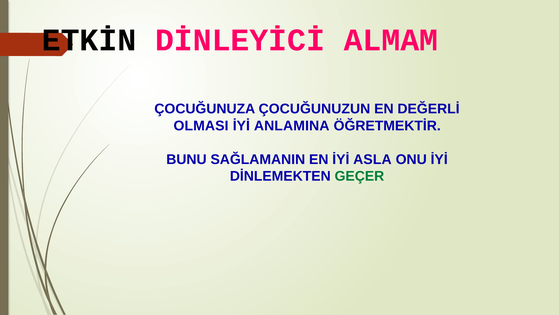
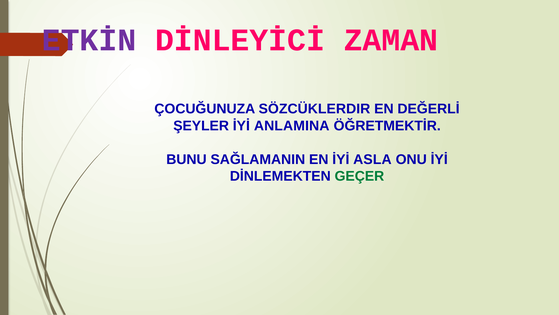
ETKİN colour: black -> purple (89, 40)
ALMAM: ALMAM -> ZAMAN (391, 40)
ÇOCUĞUNUZUN: ÇOCUĞUNUZUN -> SÖZCÜKLERDIR (314, 109)
OLMASI: OLMASI -> ŞEYLER (201, 126)
